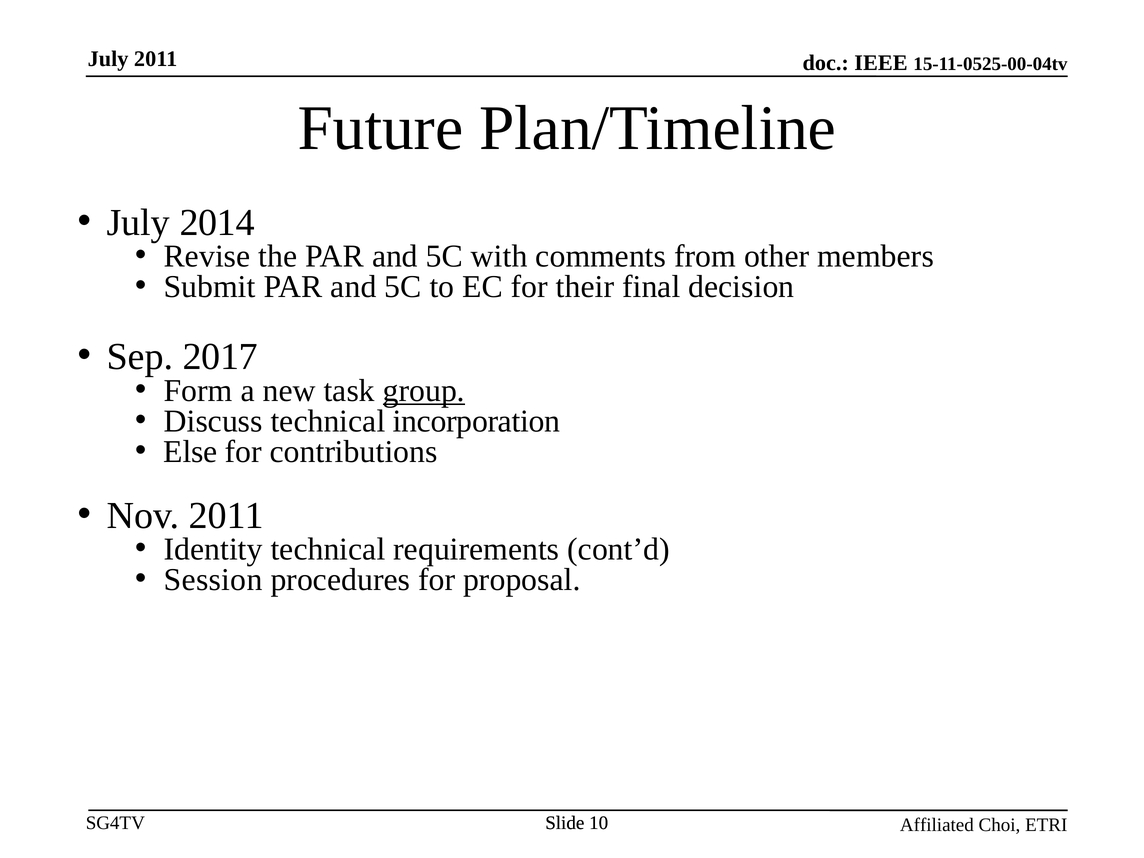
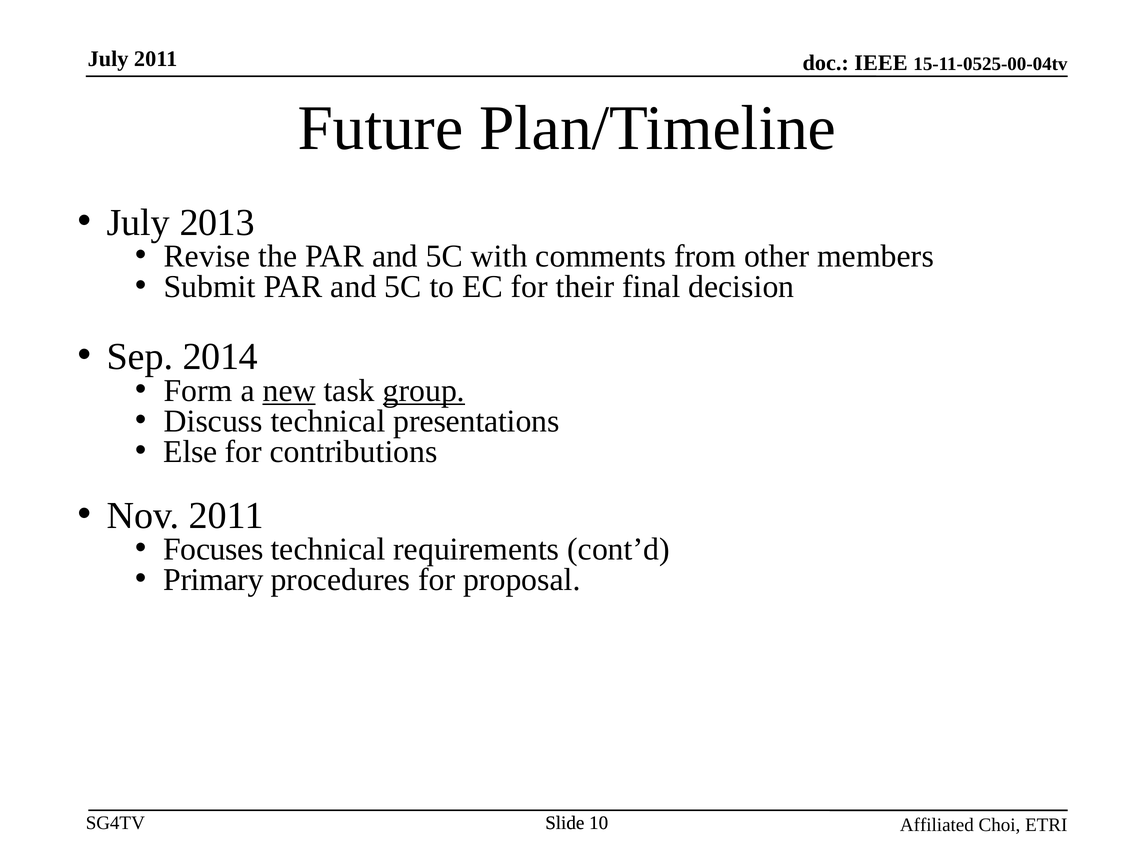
2014: 2014 -> 2013 (217, 222)
2017: 2017 -> 2014 (220, 357)
new underline: none -> present (289, 391)
incorporation: incorporation -> presentations (476, 421)
Identity: Identity -> Focuses (213, 549)
Session: Session -> Primary (213, 580)
